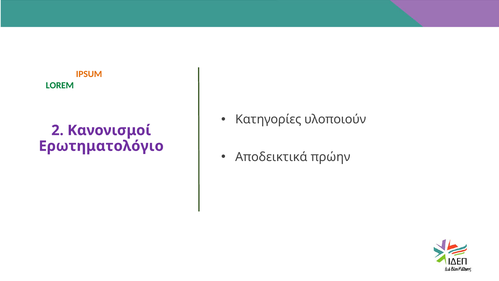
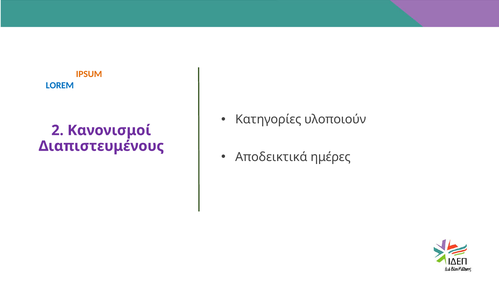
LOREM colour: green -> blue (60, 85)
Ερωτηματολόγιο: Ερωτηματολόγιο -> Διαπιστευμένους (101, 146)
πρώην: πρώην -> ημέρες (331, 157)
